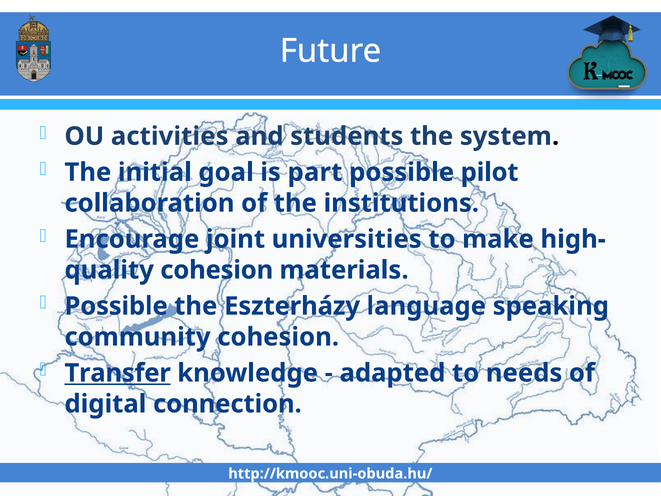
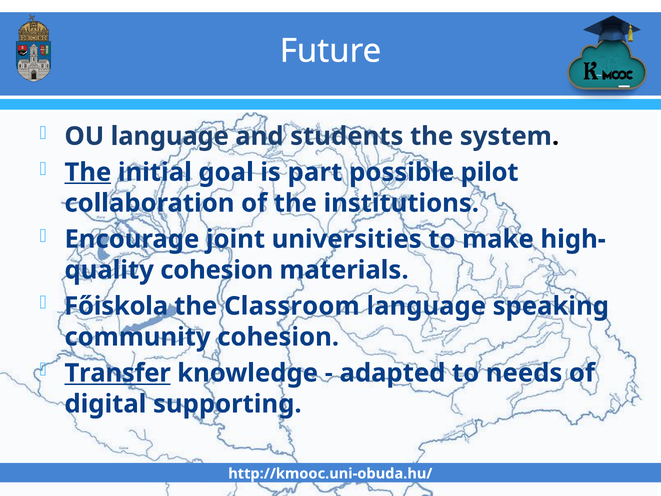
OU activities: activities -> language (170, 136)
The underline: none -> present (88, 172)
Possible: Possible -> Főiskola (116, 306)
Eszterházy: Eszterházy -> Classroom (292, 306)
connection: connection -> supporting (227, 404)
